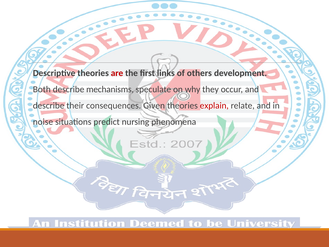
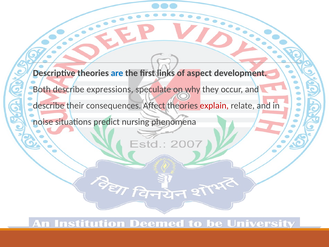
are colour: red -> blue (117, 73)
others: others -> aspect (199, 73)
mechanisms: mechanisms -> expressions (110, 89)
Given: Given -> Affect (154, 105)
